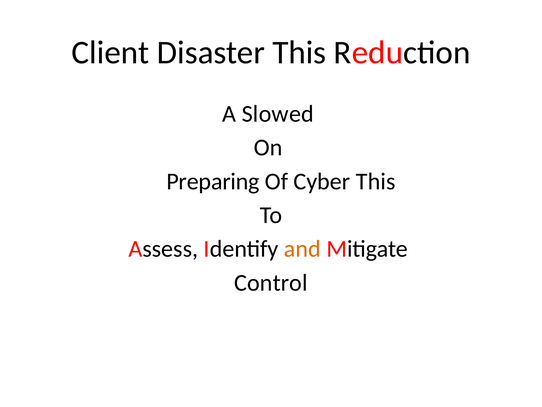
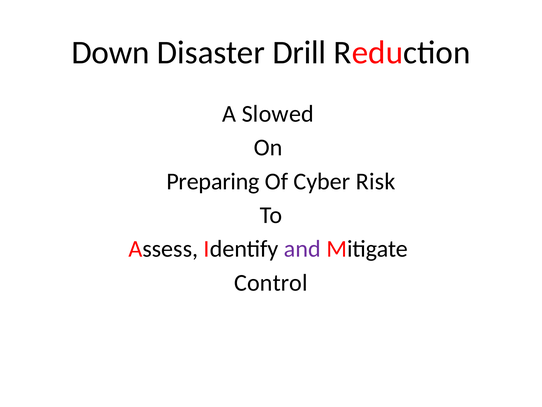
Client: Client -> Down (111, 52)
Disaster This: This -> Drill (299, 52)
Cyber This: This -> Risk (376, 181)
and colour: orange -> purple (302, 249)
